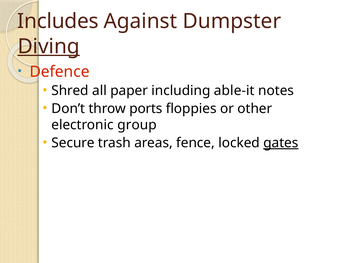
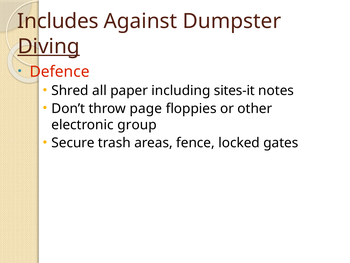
able-it: able-it -> sites-it (234, 91)
ports: ports -> page (146, 108)
gates underline: present -> none (281, 143)
